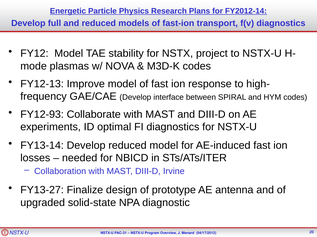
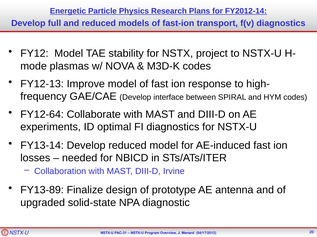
FY12-93: FY12-93 -> FY12-64 (42, 115)
FY13-27: FY13-27 -> FY13-89 (42, 191)
